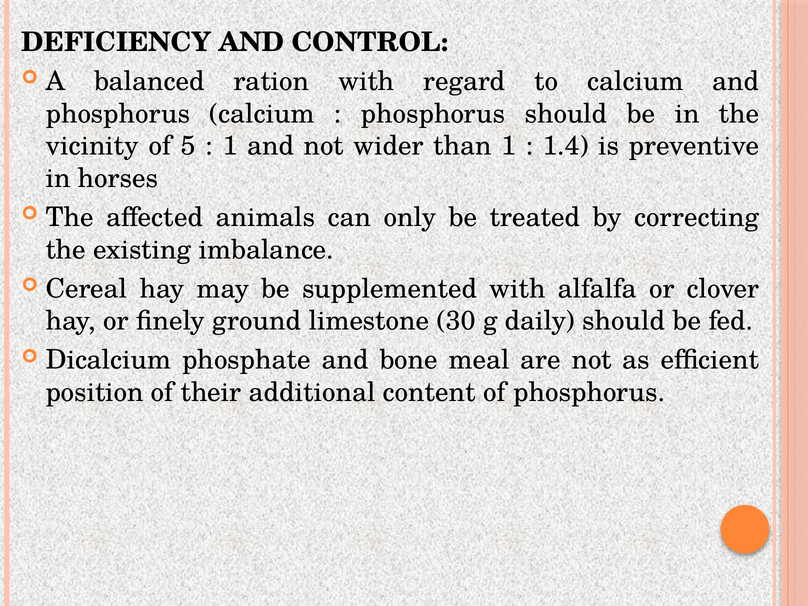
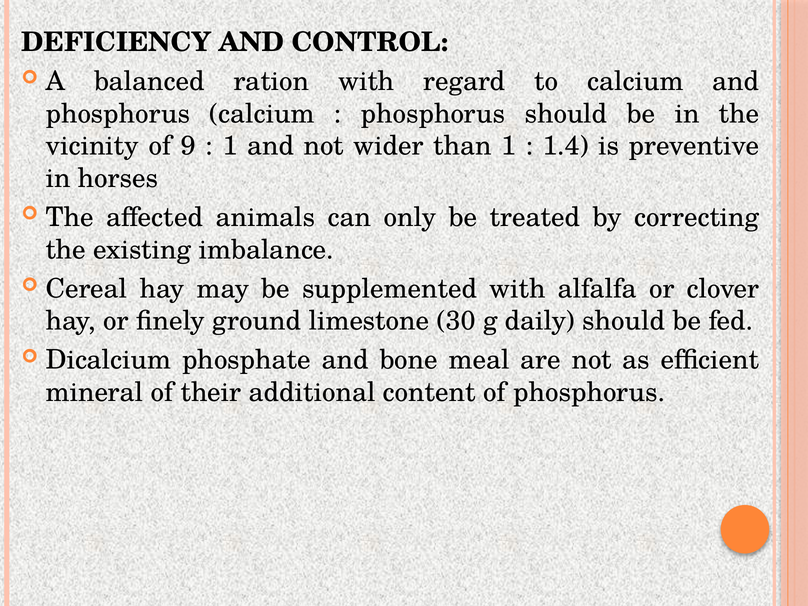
5: 5 -> 9 (188, 146)
position: position -> mineral (95, 392)
